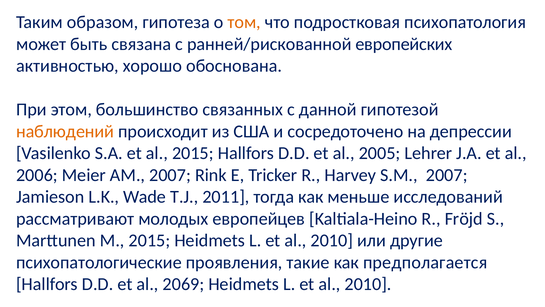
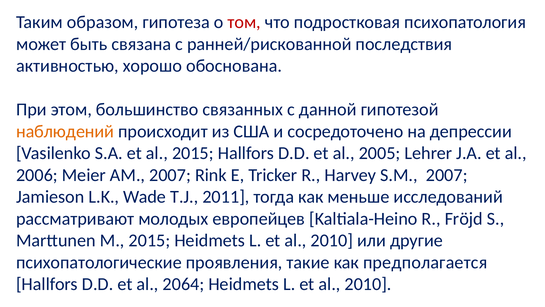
том colour: orange -> red (244, 22)
европейских: европейских -> последствия (404, 44)
2069: 2069 -> 2064 (183, 284)
